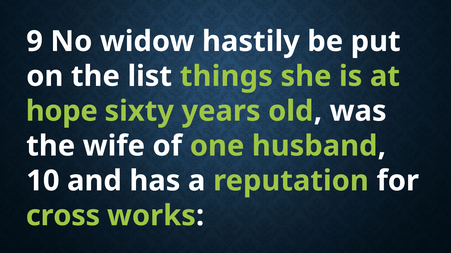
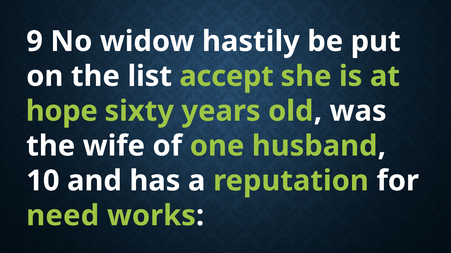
things: things -> accept (227, 76)
cross: cross -> need (63, 216)
